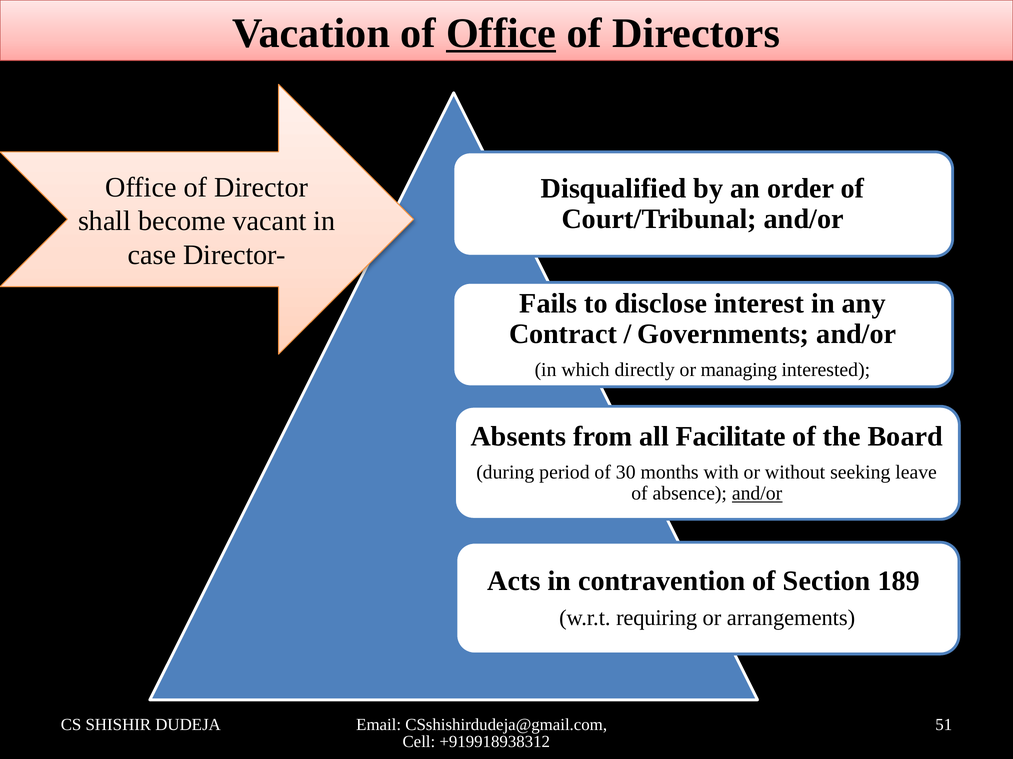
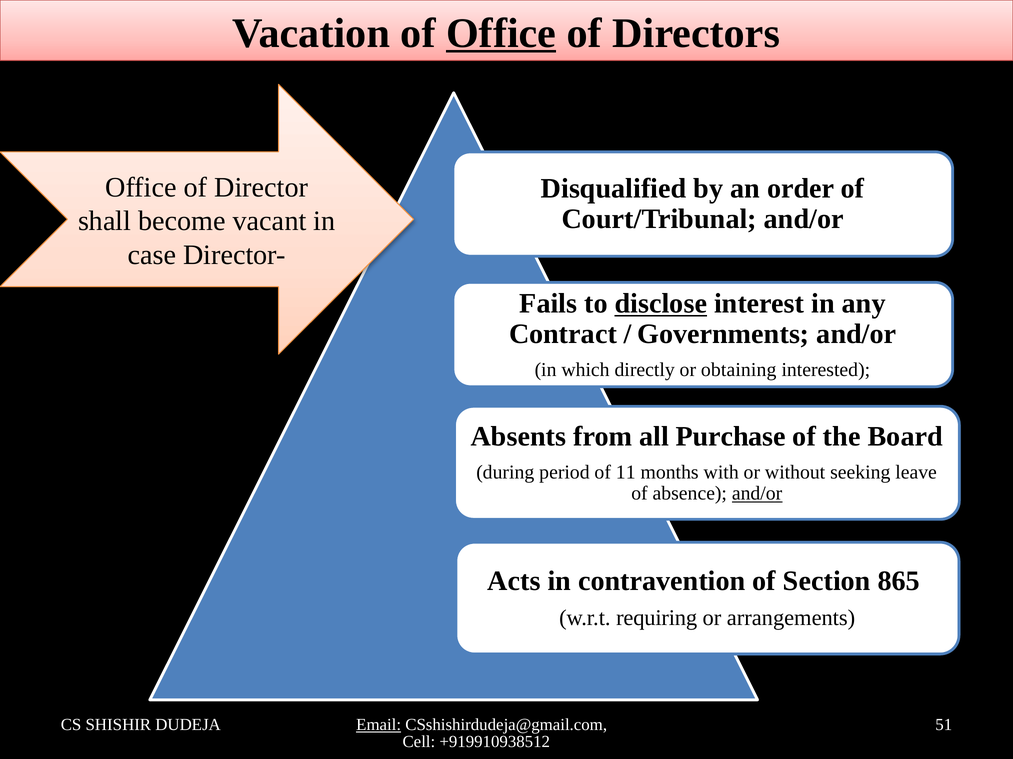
disclose underline: none -> present (661, 304)
managing: managing -> obtaining (739, 370)
Facilitate: Facilitate -> Purchase (731, 437)
30: 30 -> 11 (626, 473)
189: 189 -> 865 (899, 581)
Email underline: none -> present (379, 726)
+919918938312: +919918938312 -> +919910938512 (495, 742)
